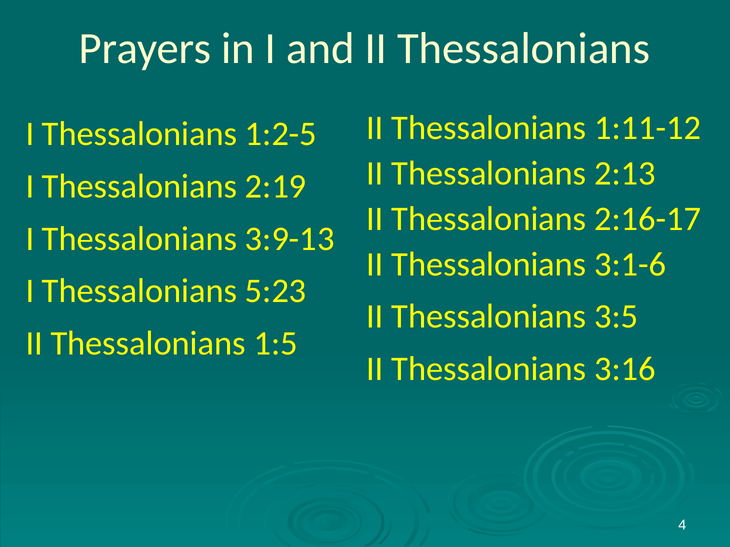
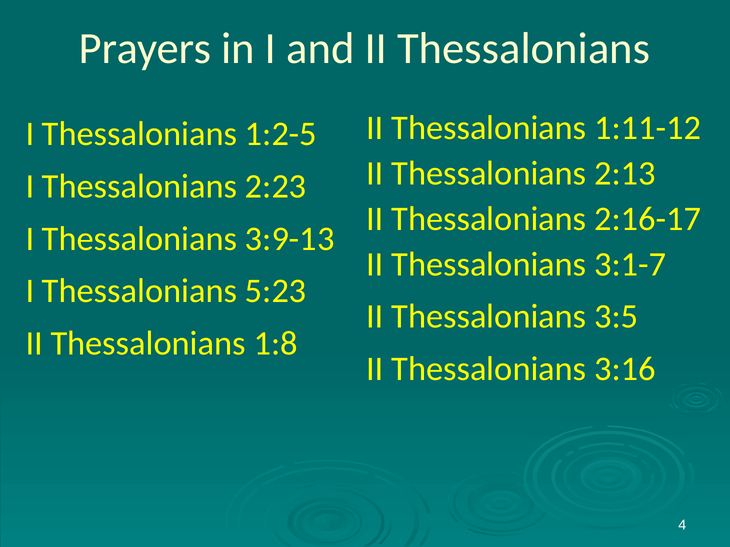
2:19: 2:19 -> 2:23 (276, 187)
3:1-6: 3:1-6 -> 3:1-7 (630, 265)
1:5: 1:5 -> 1:8 (276, 344)
